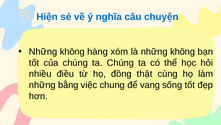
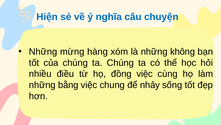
không: không -> mừng (72, 51)
đồng thật: thật -> việc (145, 74)
vang: vang -> nhảy (150, 85)
